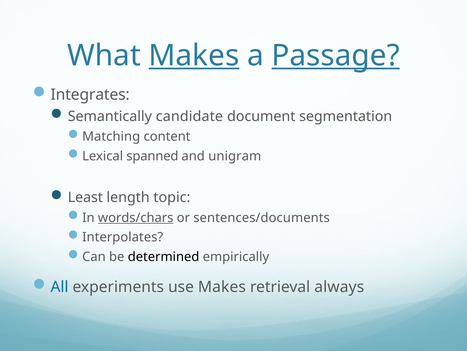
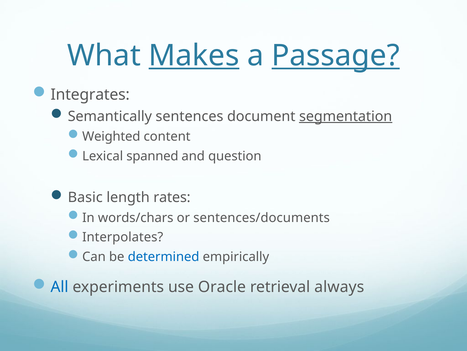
candidate: candidate -> sentences (189, 116)
segmentation underline: none -> present (346, 116)
Matching: Matching -> Weighted (111, 136)
unigram: unigram -> question (235, 156)
Least: Least -> Basic (85, 197)
topic: topic -> rates (172, 197)
words/chars underline: present -> none (136, 217)
determined colour: black -> blue (164, 256)
use Makes: Makes -> Oracle (222, 287)
